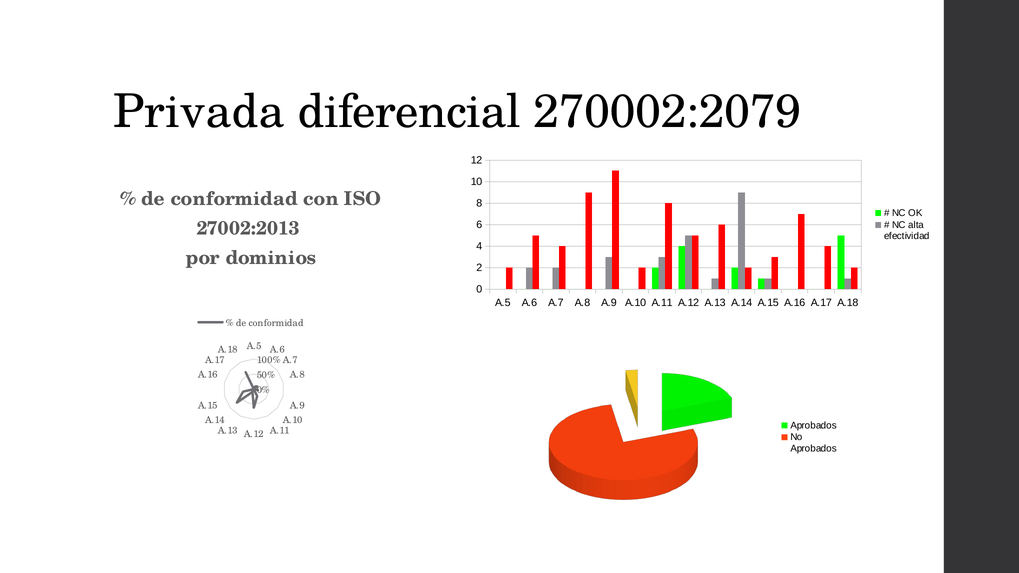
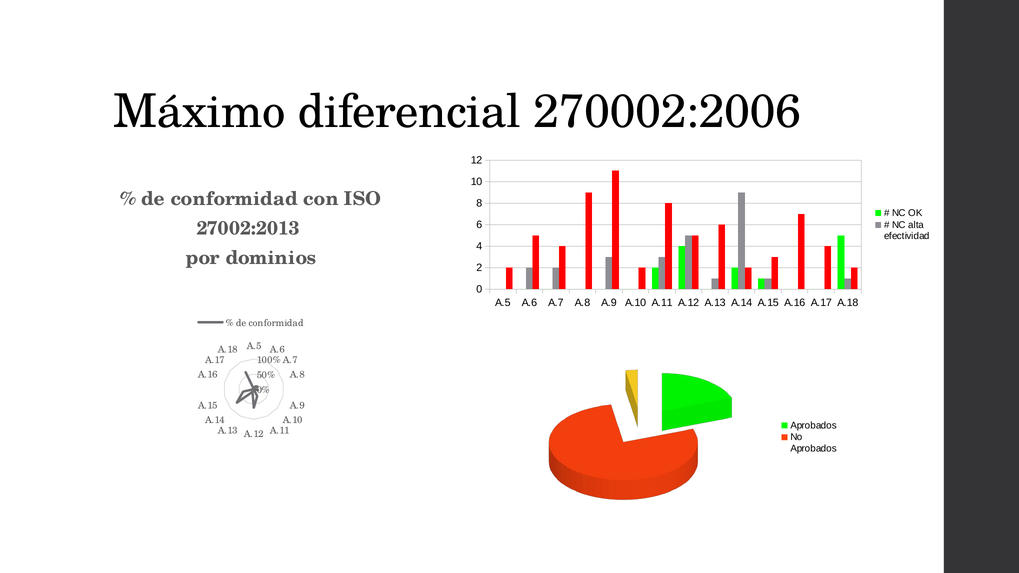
Privada: Privada -> Máximo (199, 112)
270002:2079: 270002:2079 -> 270002:2006 (667, 112)
